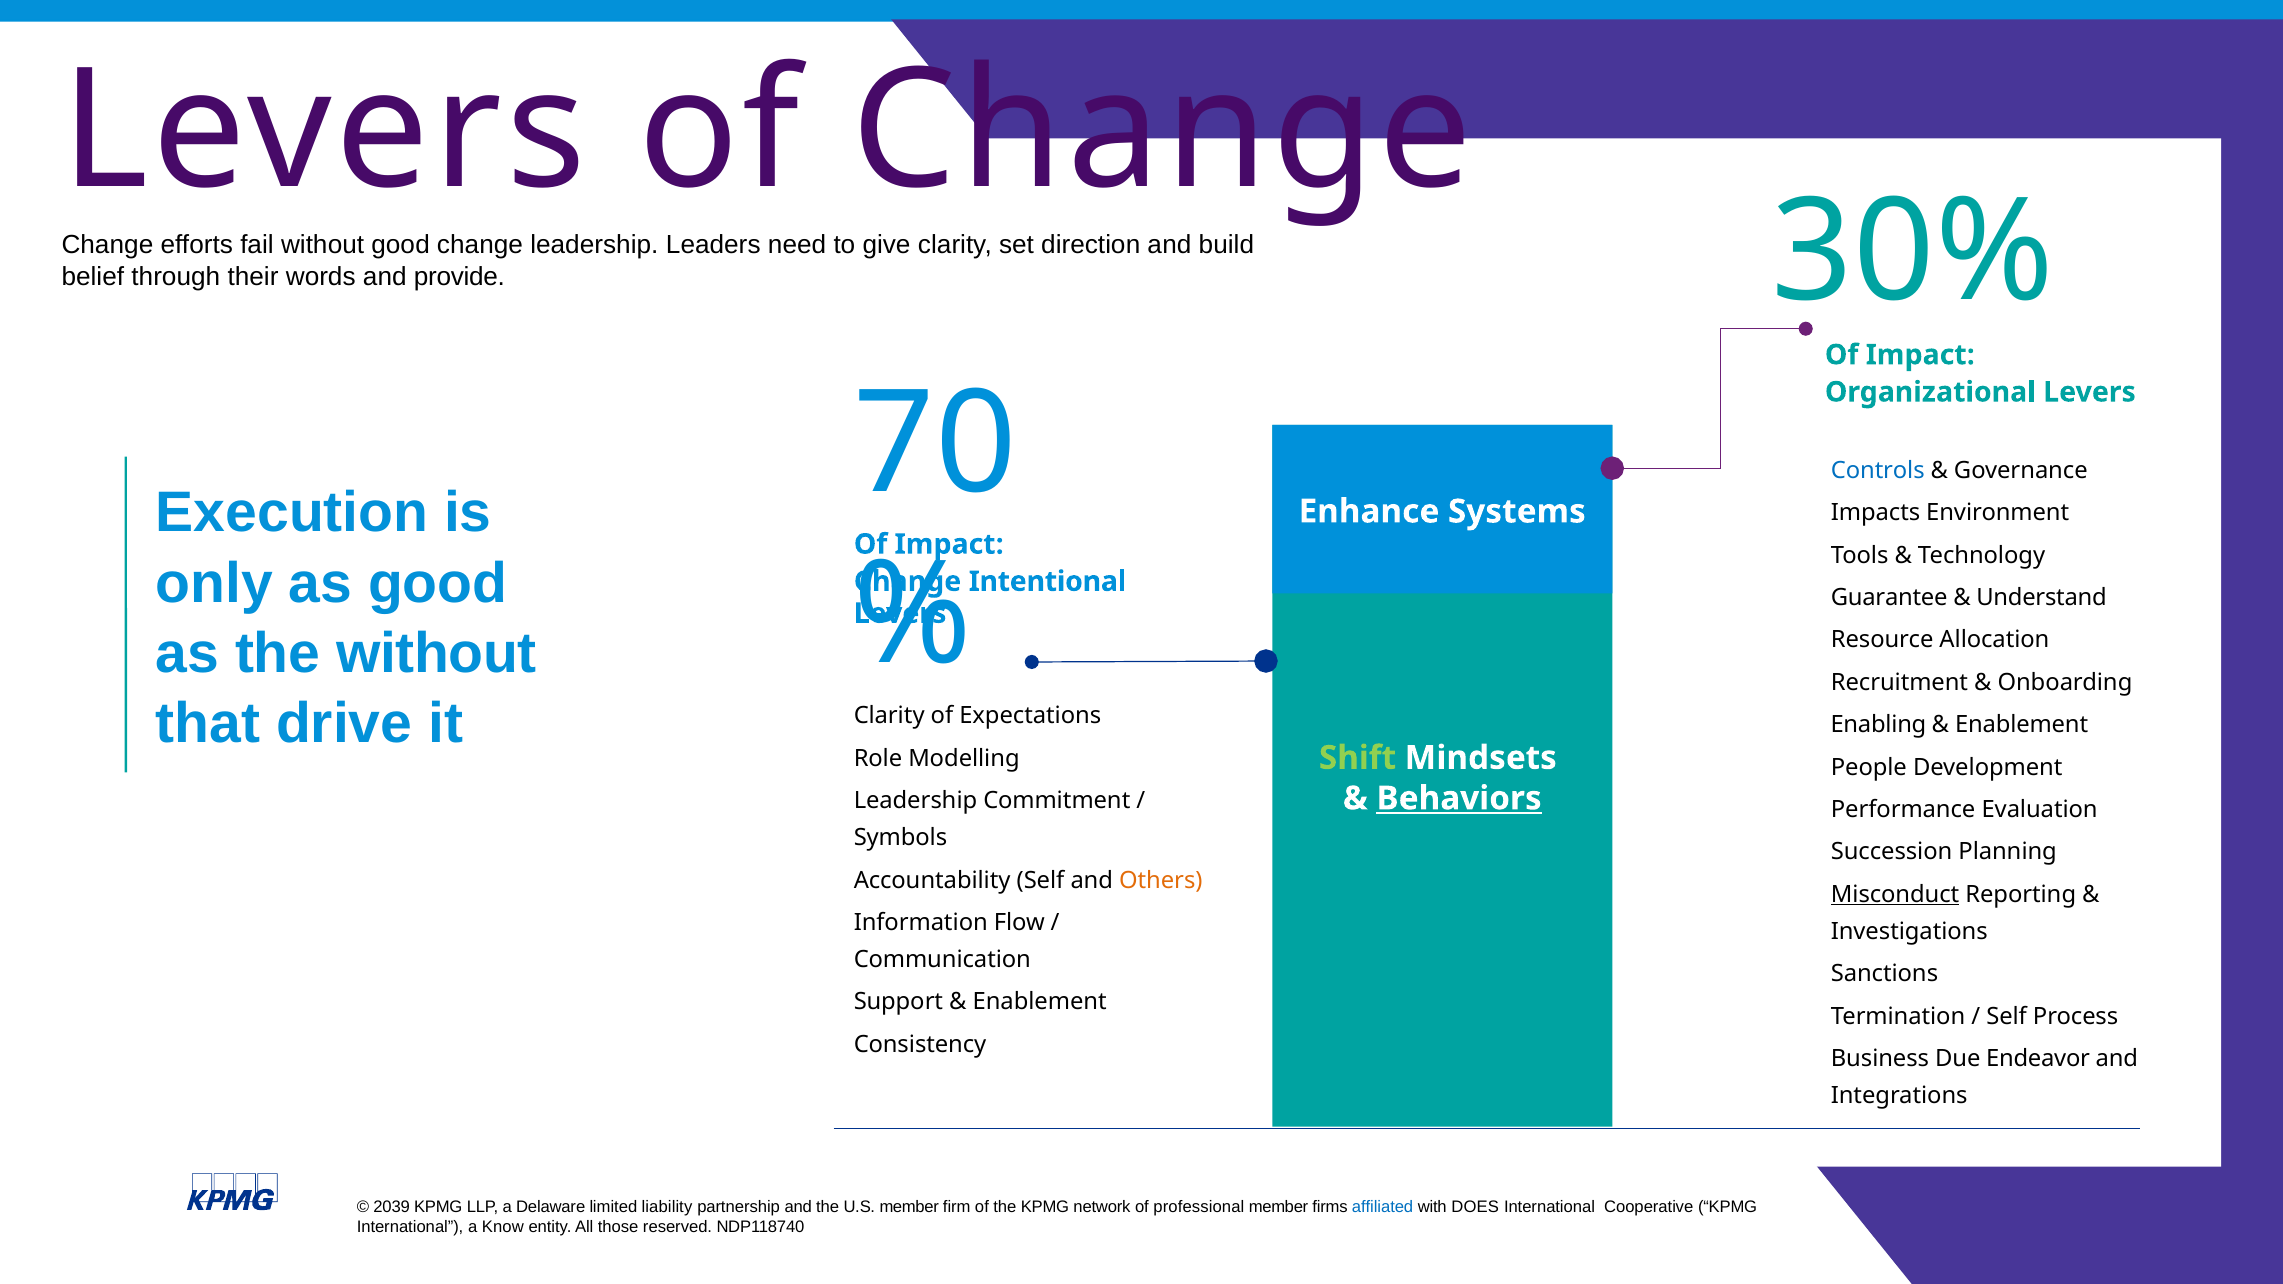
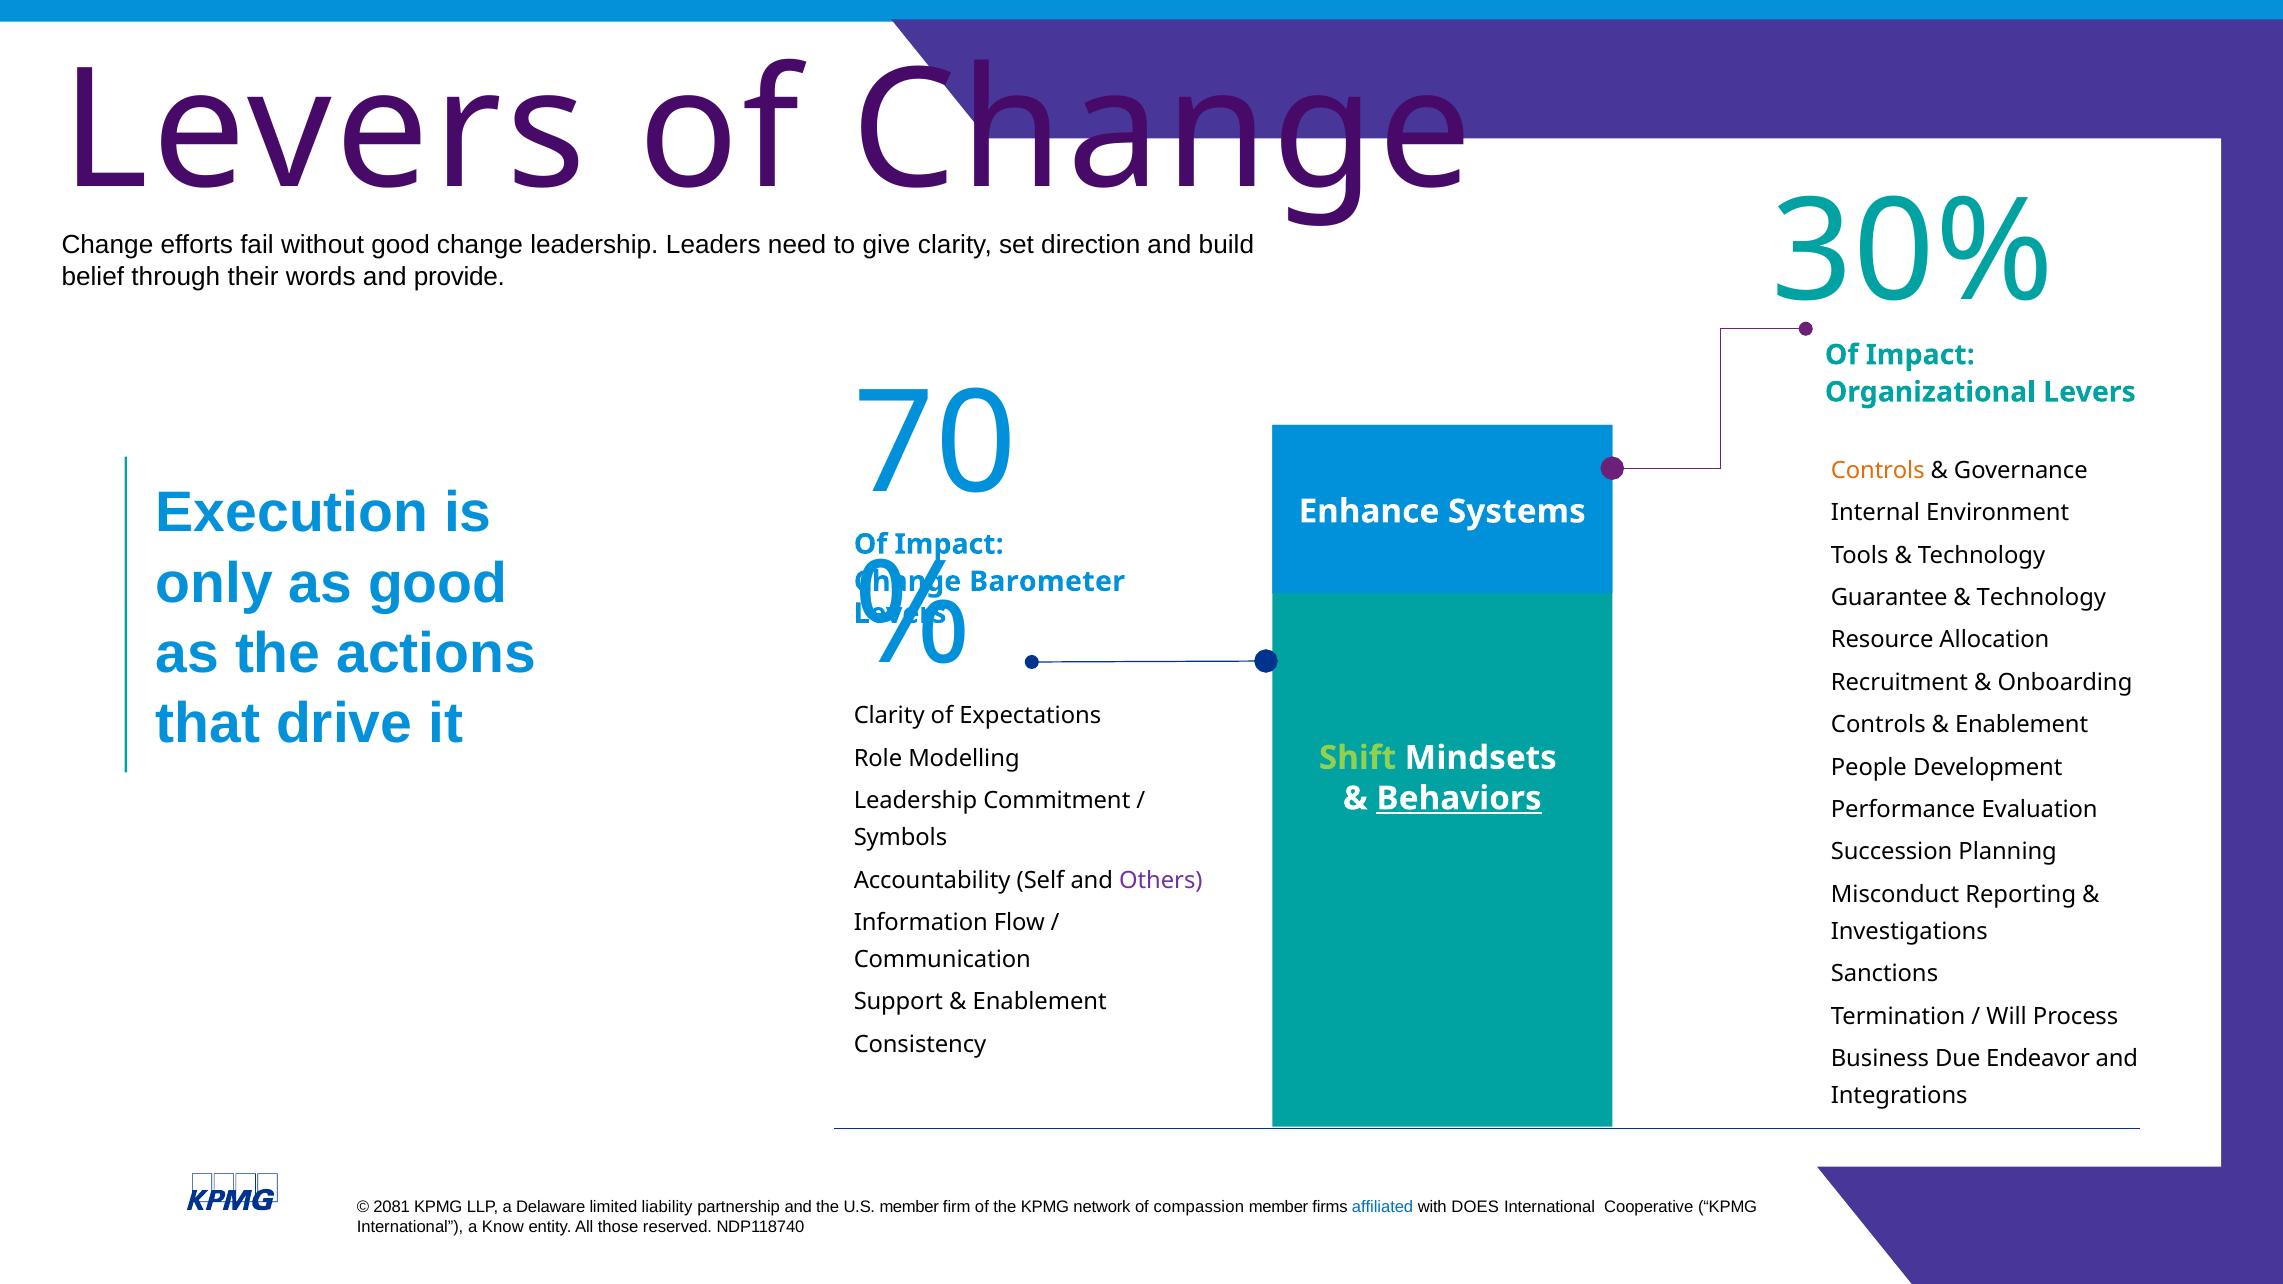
Controls colour: blue -> orange (1878, 470)
Impacts: Impacts -> Internal (1876, 513)
Intentional: Intentional -> Barometer (1047, 582)
Understand: Understand -> Technology (2041, 598)
the without: without -> actions (436, 654)
Enabling: Enabling -> Controls (1878, 725)
Others colour: orange -> purple (1161, 880)
Misconduct underline: present -> none (1895, 895)
Self: Self -> Will (2007, 1016)
2039: 2039 -> 2081 (392, 1207)
professional: professional -> compassion (1199, 1207)
